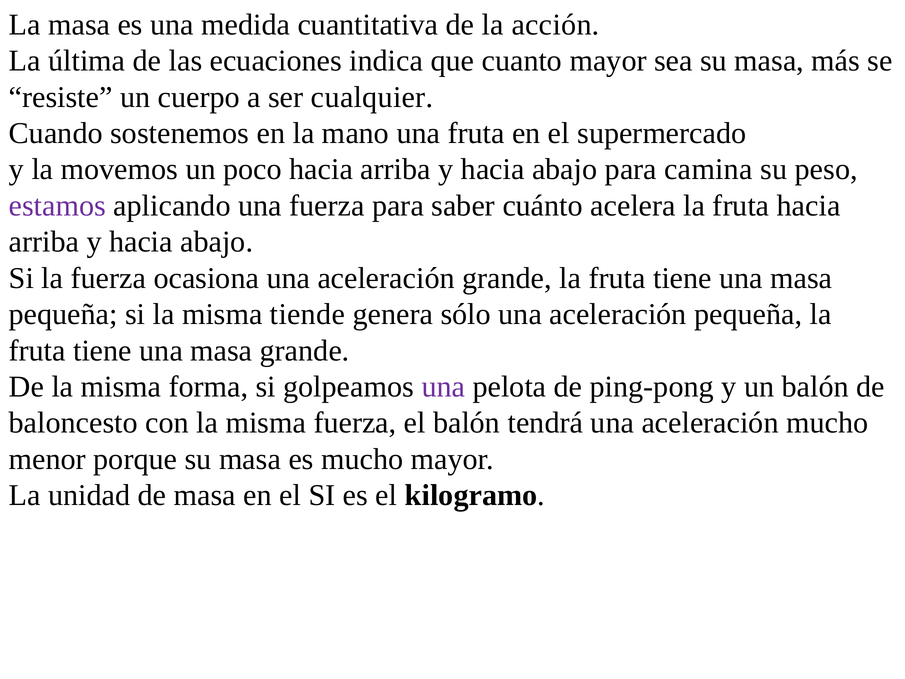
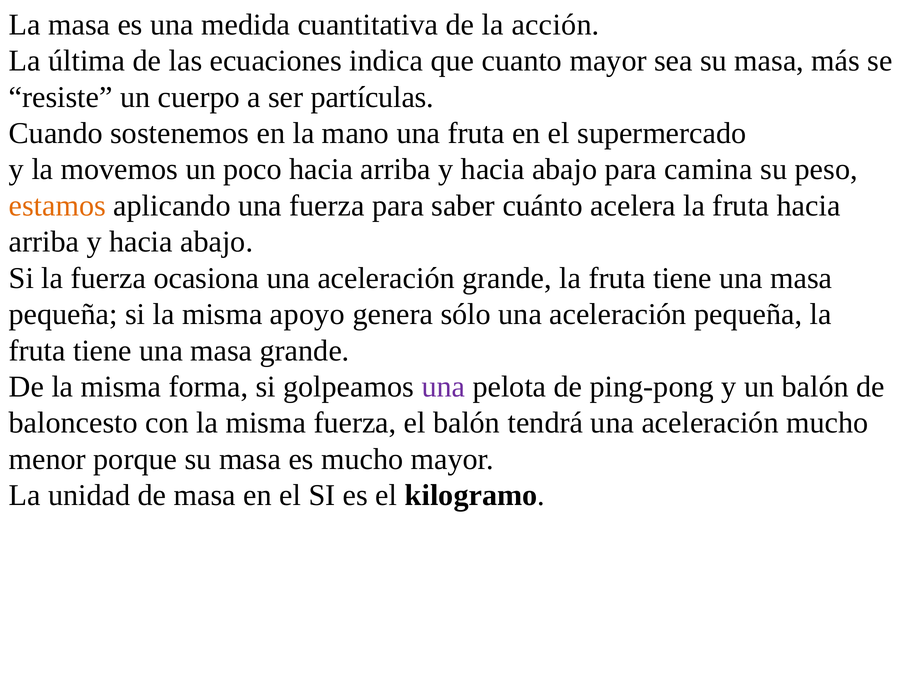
cualquier: cualquier -> partículas (372, 97)
estamos colour: purple -> orange (57, 206)
tiende: tiende -> apoyo (307, 314)
